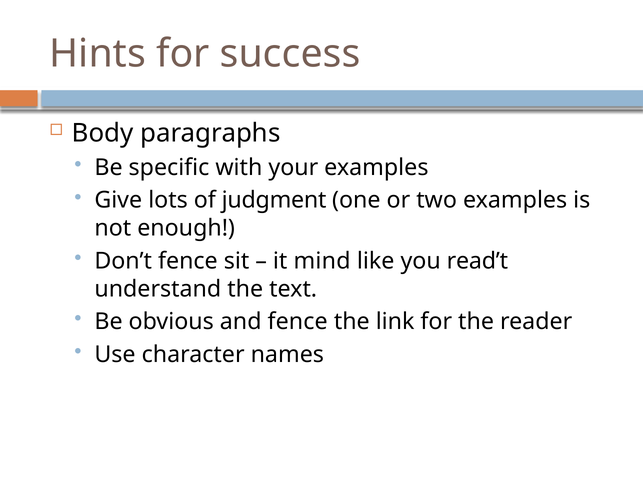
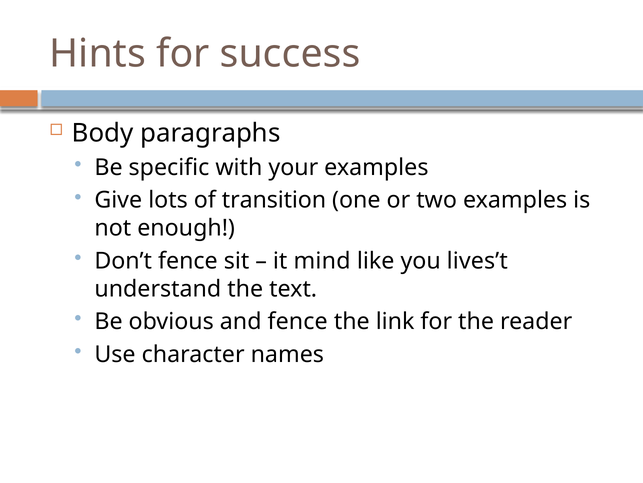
judgment: judgment -> transition (274, 200)
read’t: read’t -> lives’t (477, 261)
